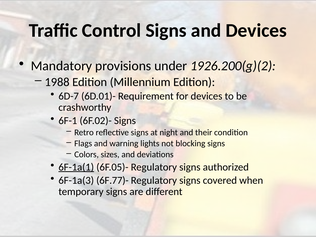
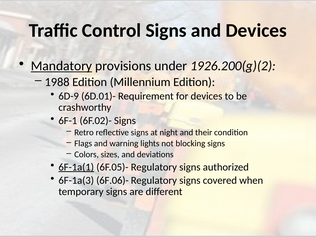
Mandatory underline: none -> present (61, 66)
6D-7: 6D-7 -> 6D-9 (69, 96)
6F.77)-: 6F.77)- -> 6F.06)- (112, 180)
